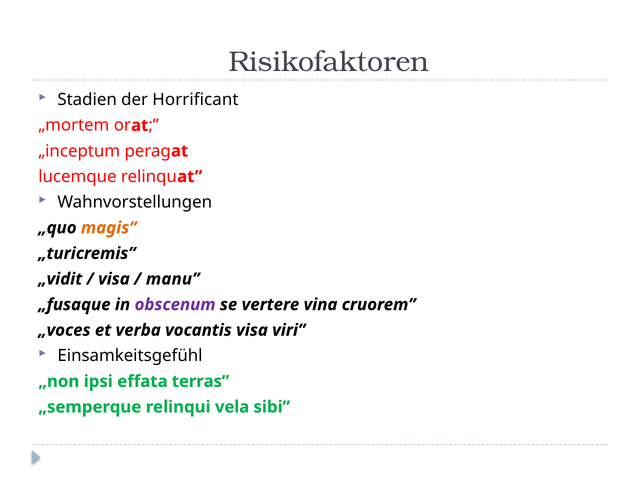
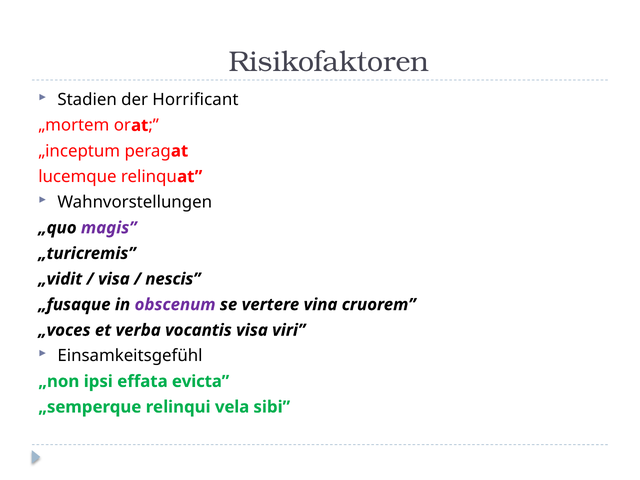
magis colour: orange -> purple (109, 228)
manu: manu -> nescis (173, 279)
terras: terras -> evicta (201, 381)
